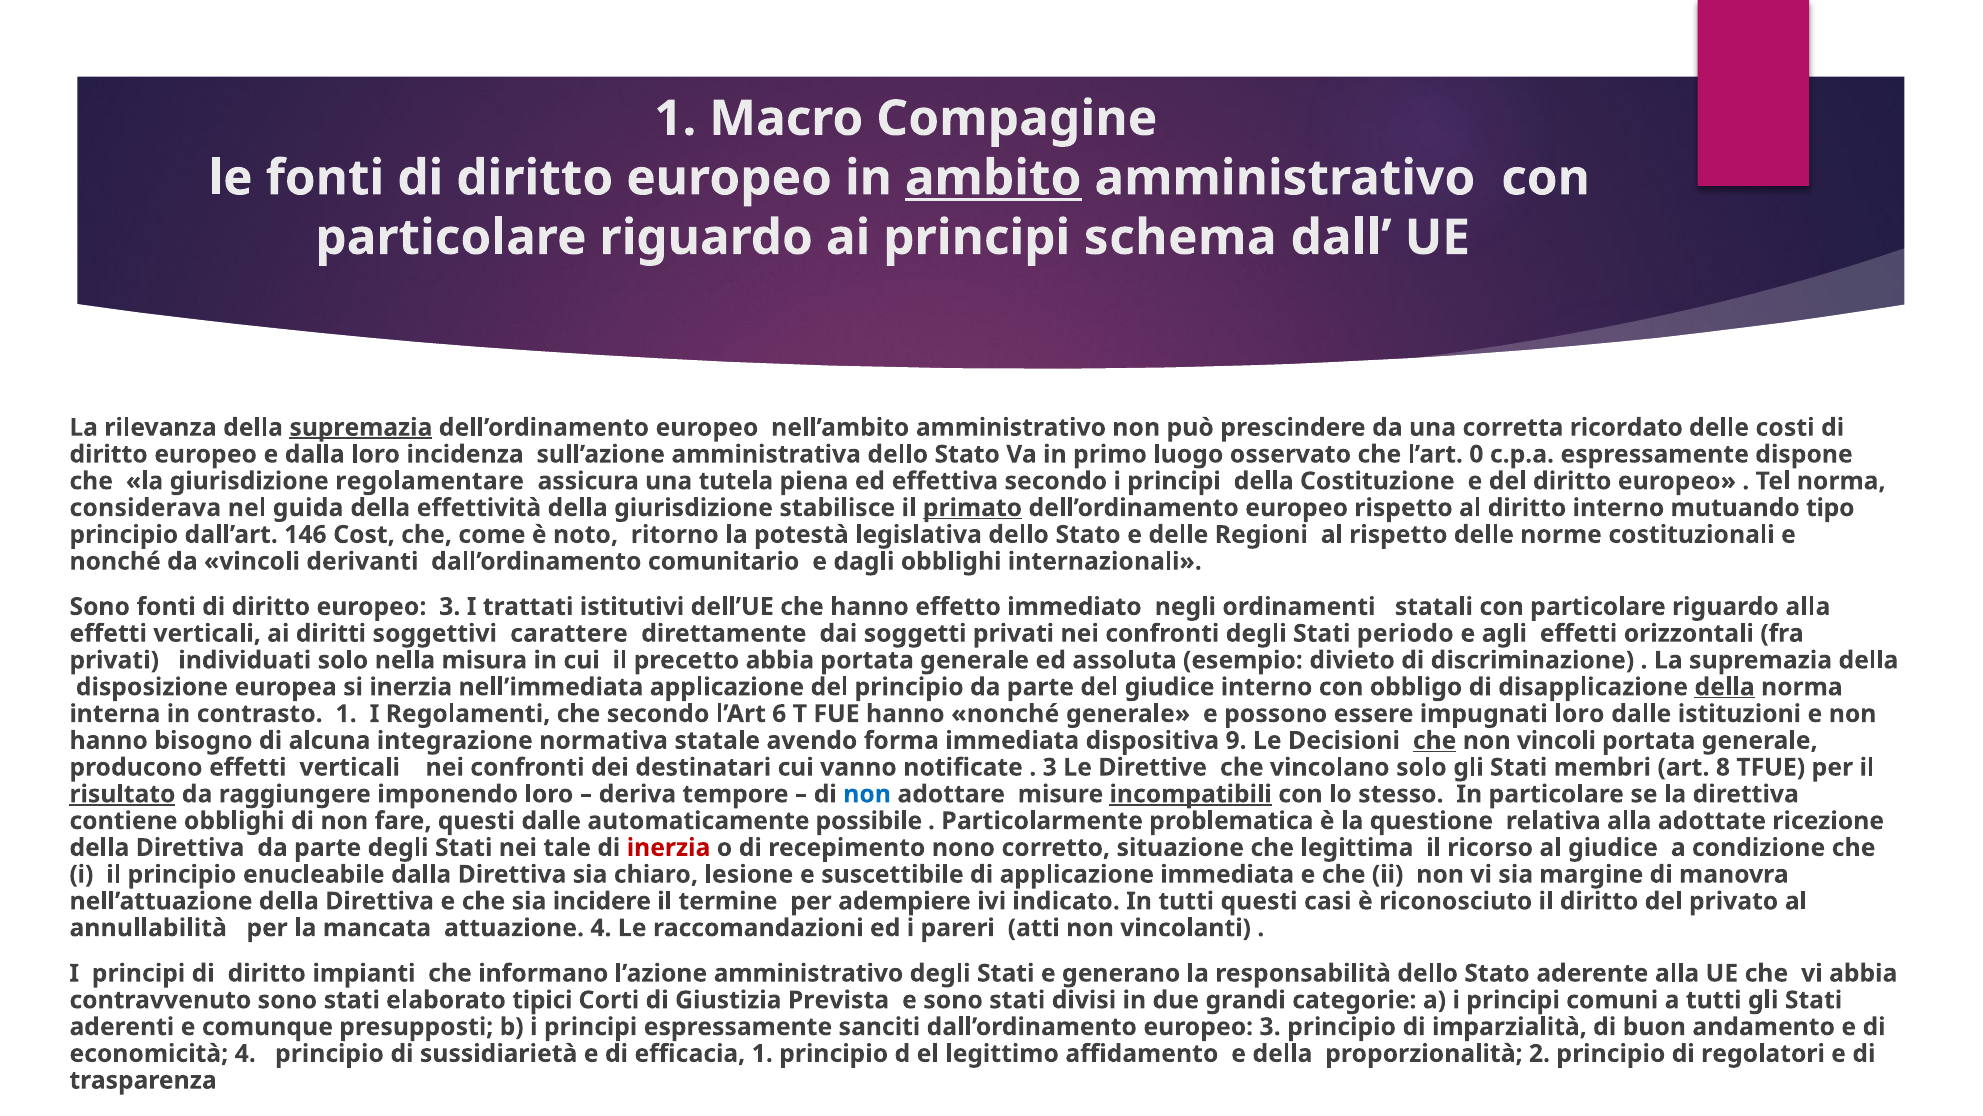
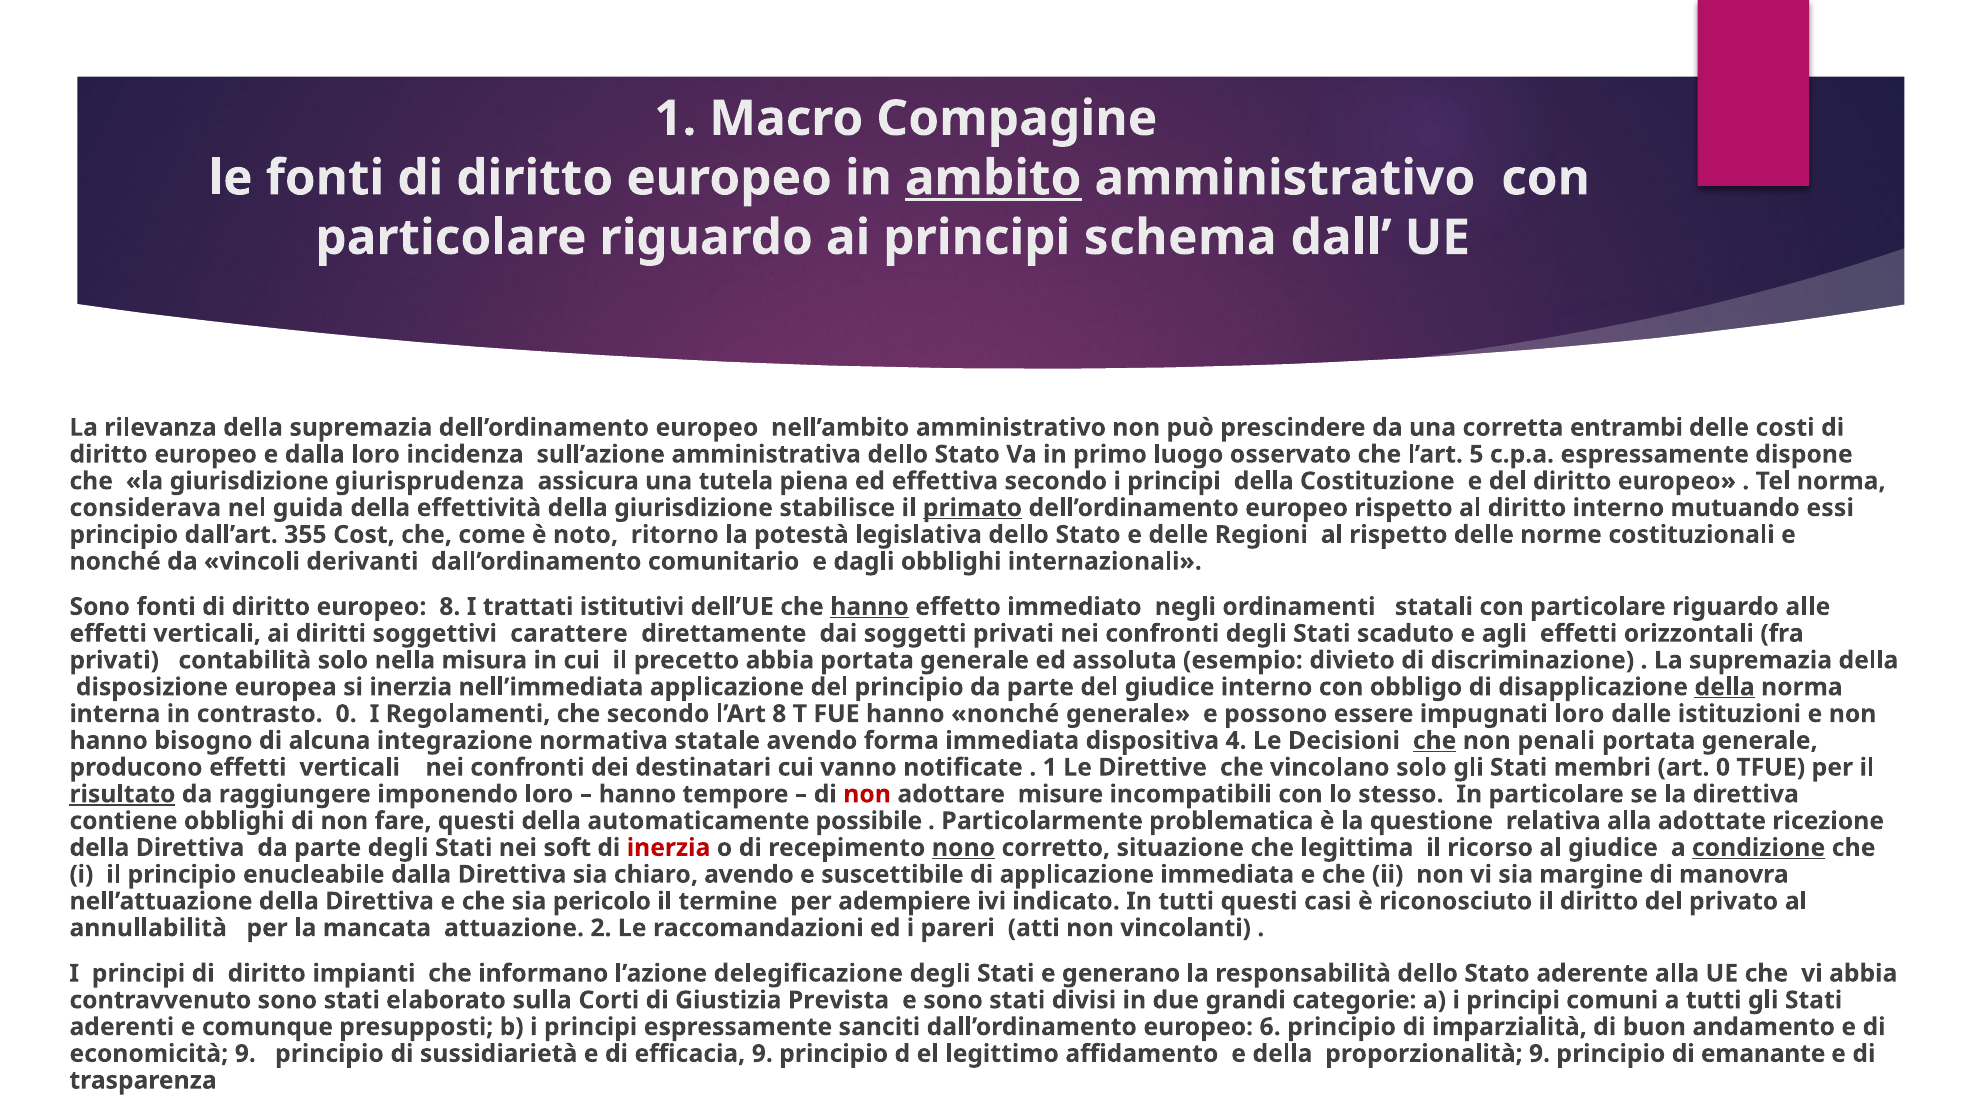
supremazia underline: present -> none (361, 427)
ricordato: ricordato -> entrambi (1626, 427)
0: 0 -> 5 (1476, 454)
regolamentare: regolamentare -> giurisprudenza (430, 481)
tipo: tipo -> essi (1830, 508)
146: 146 -> 355 (305, 534)
diritto europeo 3: 3 -> 8 (450, 606)
hanno underline: none -> present (870, 606)
riguardo alla: alla -> alle (1808, 606)
periodo: periodo -> scaduto (1405, 633)
individuati: individuati -> contabilità (245, 660)
contrasto 1: 1 -> 0 (346, 713)
l’Art 6: 6 -> 8 (779, 713)
9: 9 -> 4 (1236, 740)
non vincoli: vincoli -> penali (1556, 740)
3: 3 -> 1 (1050, 767)
art 8: 8 -> 0 (1723, 767)
deriva: deriva -> hanno (638, 794)
non colour: blue -> red (867, 794)
incompatibili underline: present -> none (1191, 794)
questi dalle: dalle -> della (551, 821)
tale: tale -> soft (567, 847)
nono underline: none -> present (963, 847)
condizione underline: none -> present (1759, 847)
chiaro lesione: lesione -> avendo (749, 874)
incidere: incidere -> pericolo (602, 901)
attuazione 4: 4 -> 2 (601, 928)
l’azione amministrativo: amministrativo -> delegificazione (808, 973)
tipici: tipici -> sulla (542, 1000)
dall’ordinamento europeo 3: 3 -> 6 (1270, 1026)
economicità 4: 4 -> 9 (245, 1053)
efficacia 1: 1 -> 9 (762, 1053)
proporzionalità 2: 2 -> 9 (1539, 1053)
regolatori: regolatori -> emanante (1763, 1053)
